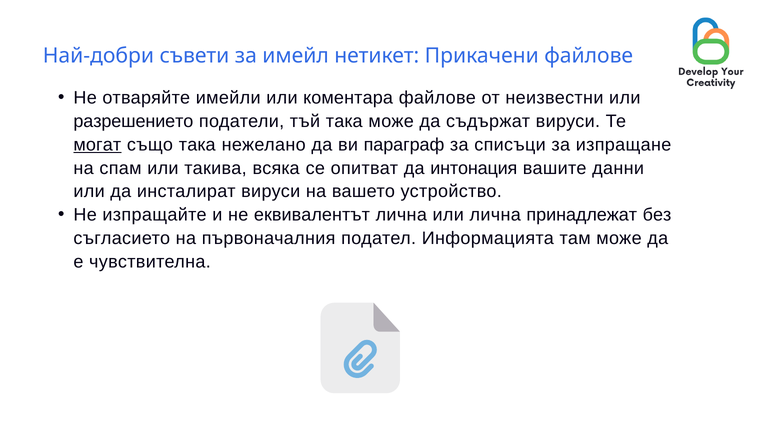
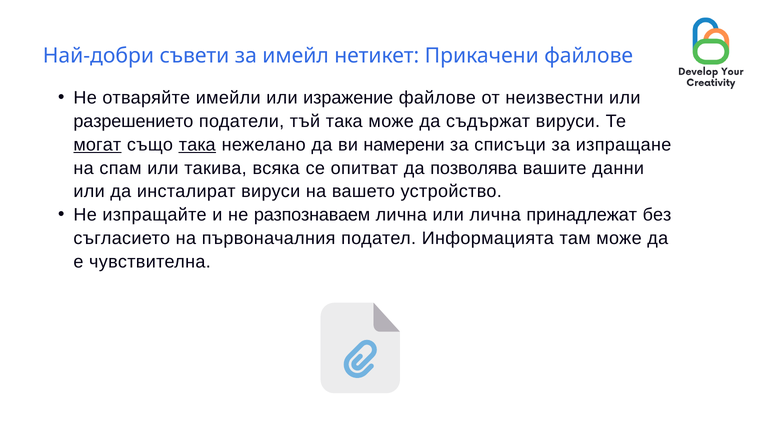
коментара: коментара -> изражение (348, 98)
така underline: none -> present (197, 145)
параграф: параграф -> намерени (404, 145)
интонация: интонация -> позволява (474, 168)
еквивалентът: еквивалентът -> разпознаваем (312, 215)
